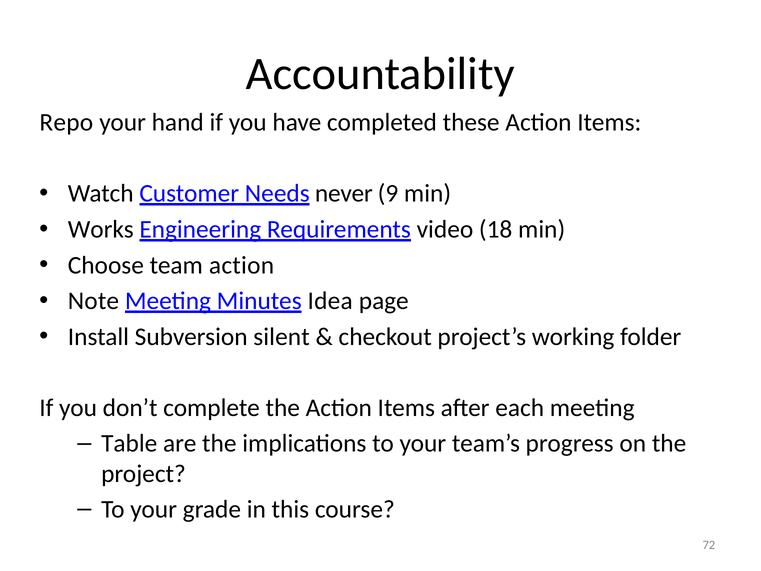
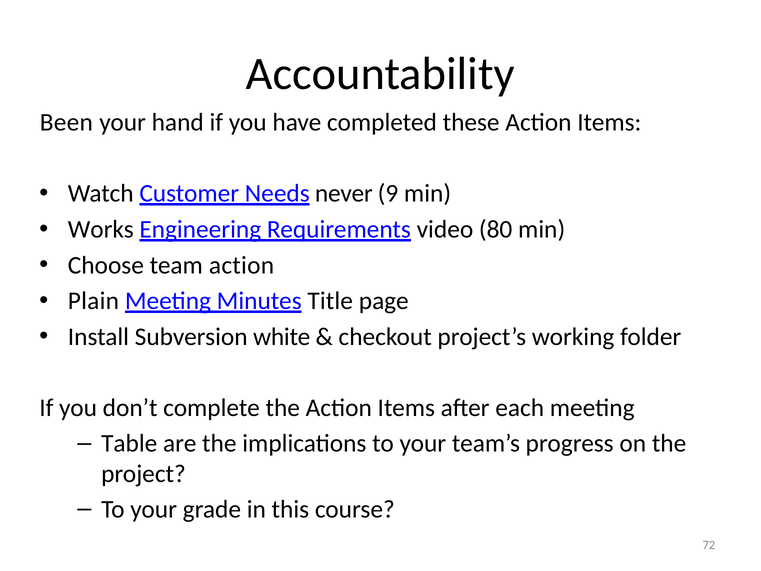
Repo: Repo -> Been (66, 122)
18: 18 -> 80 (496, 229)
Note: Note -> Plain (93, 301)
Idea: Idea -> Title (330, 301)
silent: silent -> white (282, 337)
